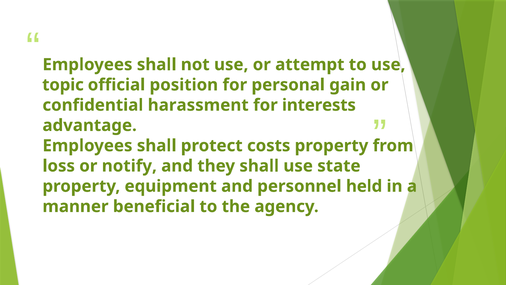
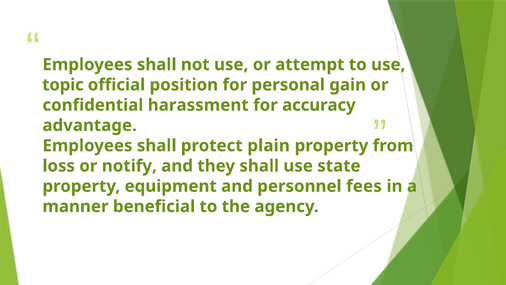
interests: interests -> accuracy (319, 105)
costs: costs -> plain (269, 145)
held: held -> fees (364, 186)
